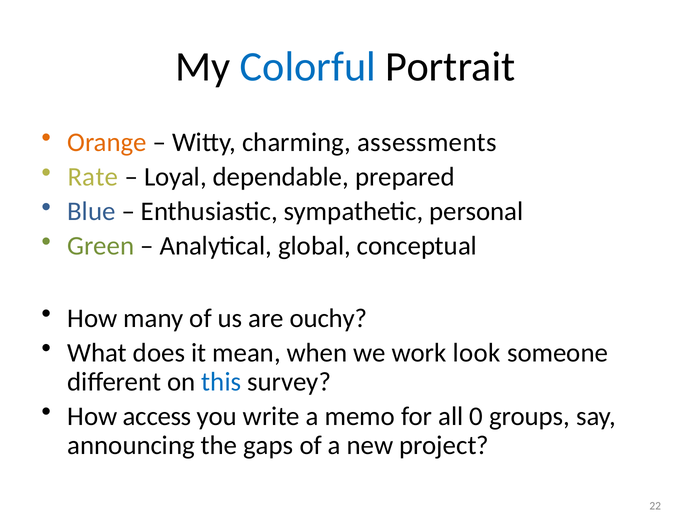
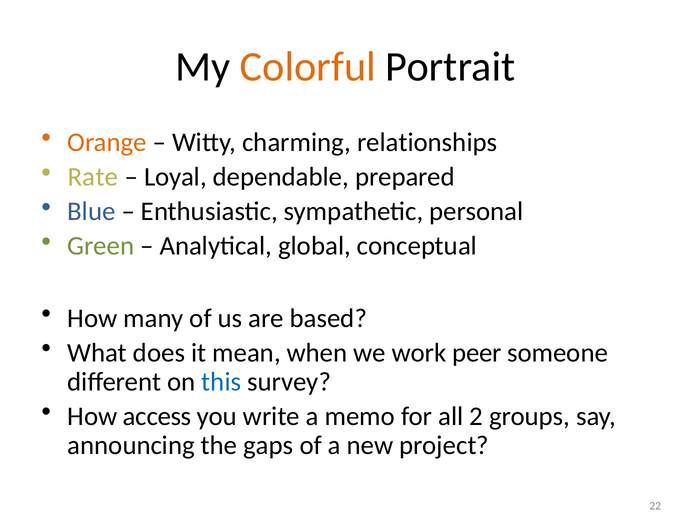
Colorful colour: blue -> orange (308, 67)
assessments: assessments -> relationships (427, 142)
ouchy: ouchy -> based (328, 318)
look: look -> peer (477, 353)
0: 0 -> 2 (476, 417)
